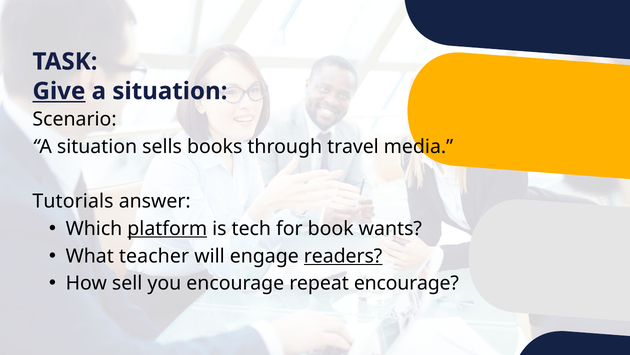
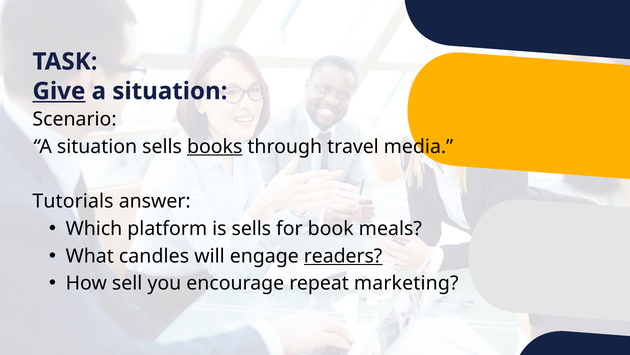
books underline: none -> present (215, 146)
platform underline: present -> none (167, 228)
is tech: tech -> sells (251, 228)
wants: wants -> meals (390, 228)
teacher: teacher -> candles (154, 256)
repeat encourage: encourage -> marketing (406, 283)
